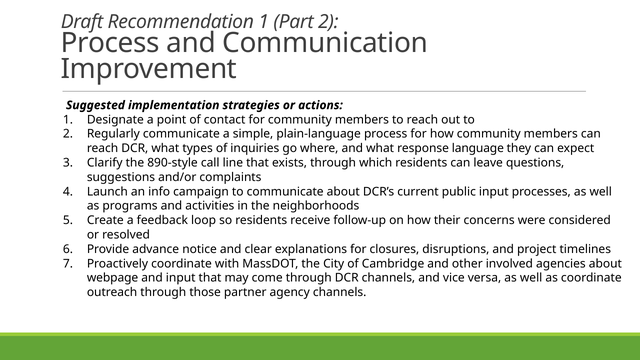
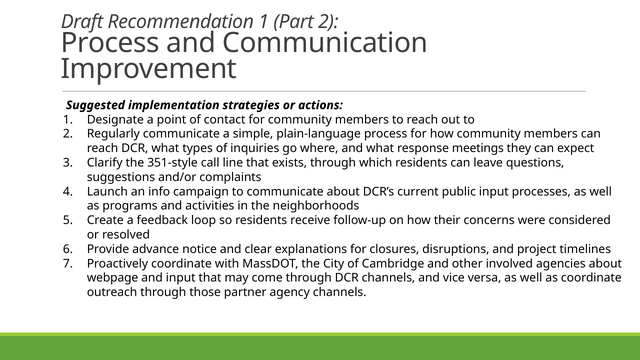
language: language -> meetings (478, 148)
890-style: 890-style -> 351-style (173, 163)
